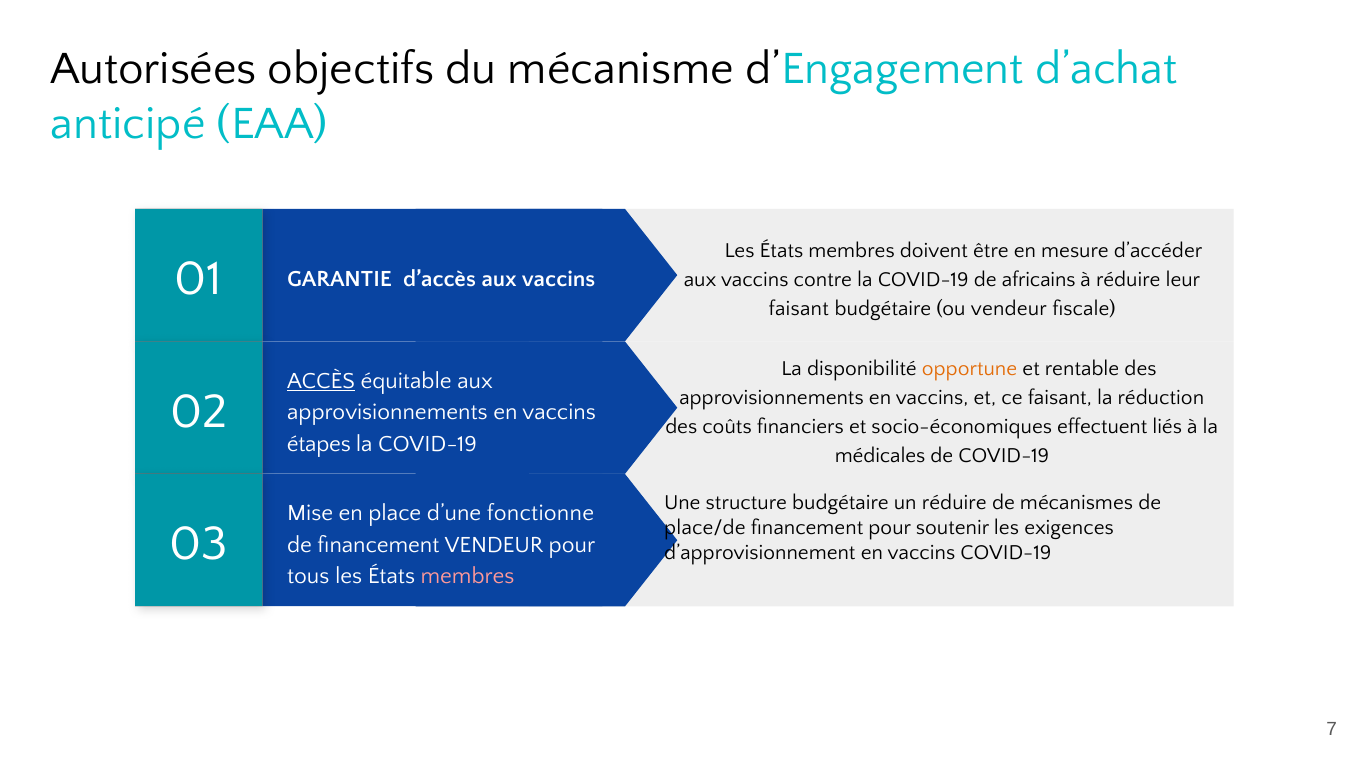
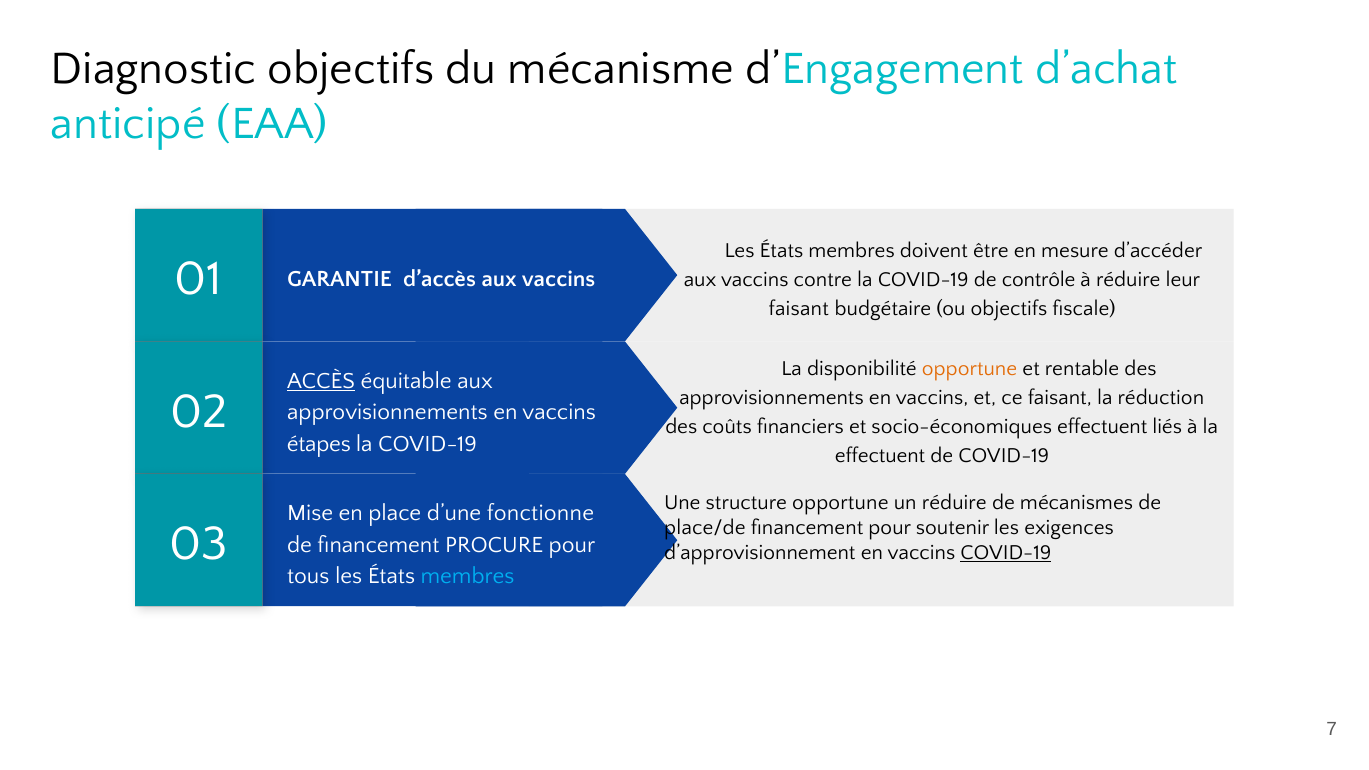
Autorisées: Autorisées -> Diagnostic (154, 68)
africains: africains -> contrôle (1039, 280)
ou vendeur: vendeur -> objectifs (1009, 309)
médicales: médicales -> effectuent (880, 456)
structure budgétaire: budgétaire -> opportune (840, 502)
financement VENDEUR: VENDEUR -> PROCURE (494, 545)
COVID-19 underline: none -> present (1006, 553)
membres colour: pink -> light blue (468, 576)
